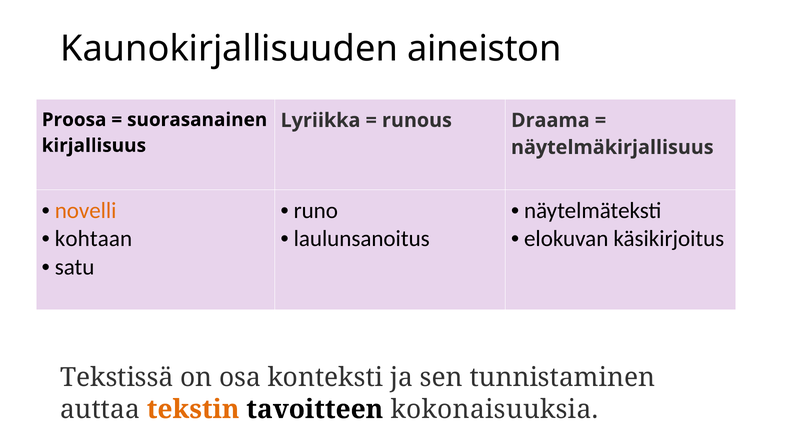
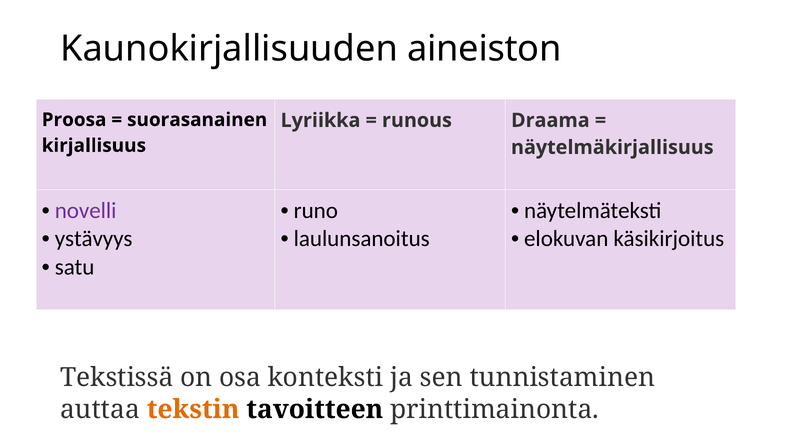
novelli colour: orange -> purple (86, 210)
kohtaan: kohtaan -> ystävyys (94, 238)
kokonaisuuksia: kokonaisuuksia -> printtimainonta (495, 409)
